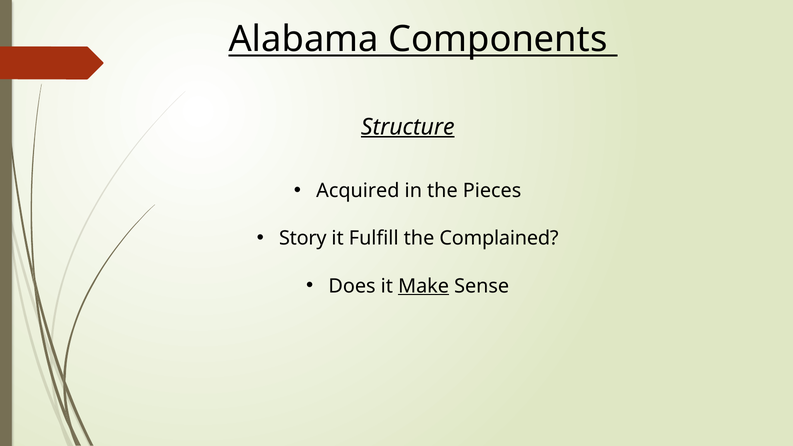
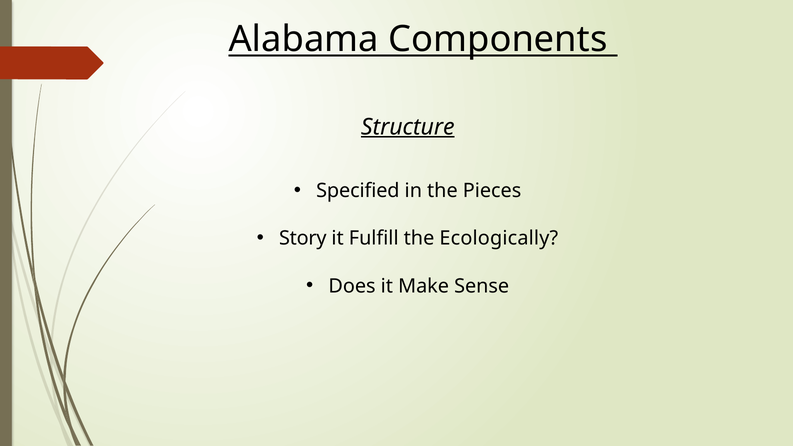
Acquired: Acquired -> Specified (358, 191)
Complained: Complained -> Ecologically (499, 238)
Make underline: present -> none (424, 286)
